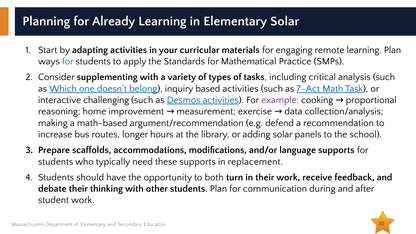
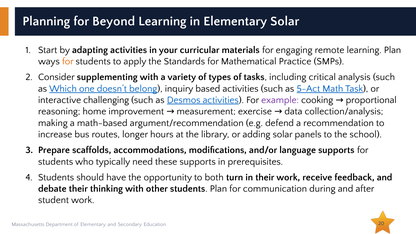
Already: Already -> Beyond (114, 21)
for colour: blue -> orange (68, 61)
7-Act: 7-Act -> 5-Act (308, 89)
replacement: replacement -> prerequisites (255, 162)
